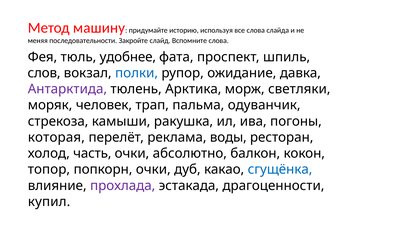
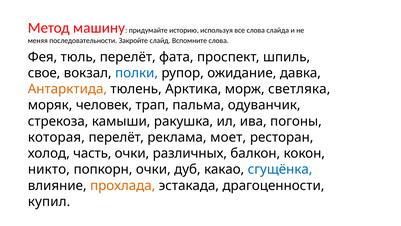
тюль удобнее: удобнее -> перелёт (128, 57)
слов: слов -> свое (44, 73)
Антарктида colour: purple -> orange (67, 89)
светляки: светляки -> светляка (299, 89)
воды: воды -> моет (228, 137)
абсолютно: абсолютно -> различных (190, 153)
топор: топор -> никто (49, 169)
прохлада colour: purple -> orange (123, 185)
